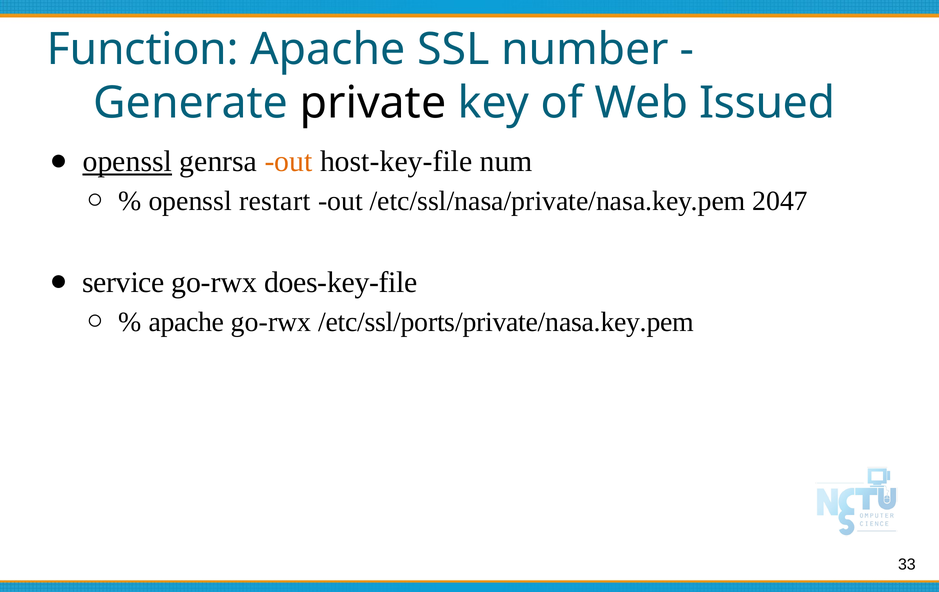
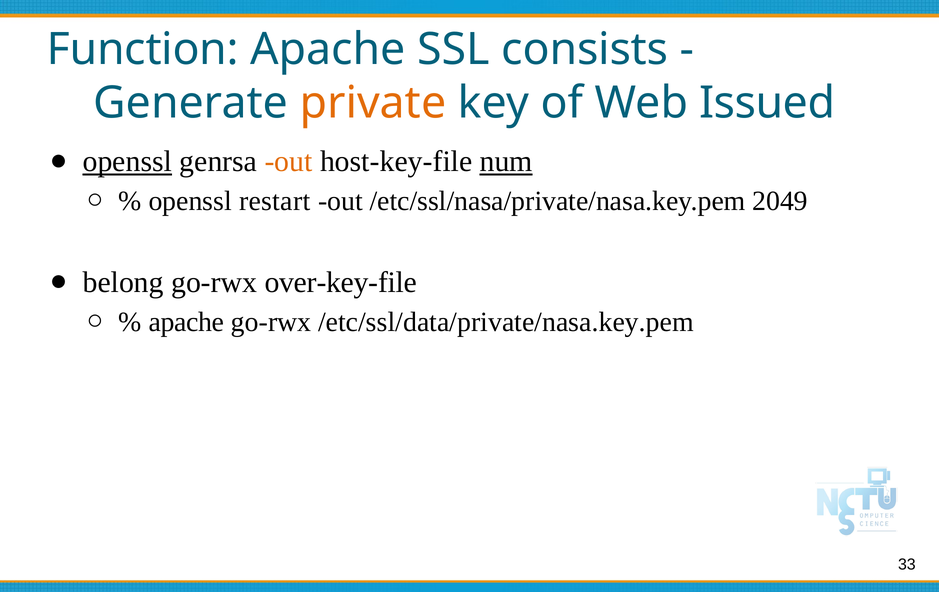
number: number -> consists (585, 49)
private colour: black -> orange (373, 103)
num underline: none -> present (506, 162)
2047: 2047 -> 2049 (780, 201)
service: service -> belong (123, 282)
does-key-file: does-key-file -> over-key-file (341, 282)
/etc/ssl/ports/private/nasa.key.pem: /etc/ssl/ports/private/nasa.key.pem -> /etc/ssl/data/private/nasa.key.pem (506, 322)
